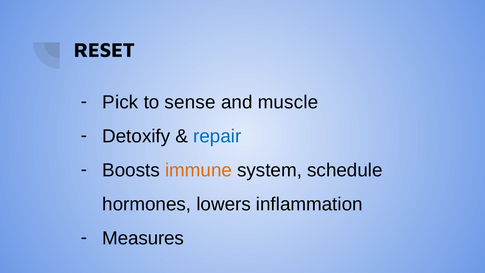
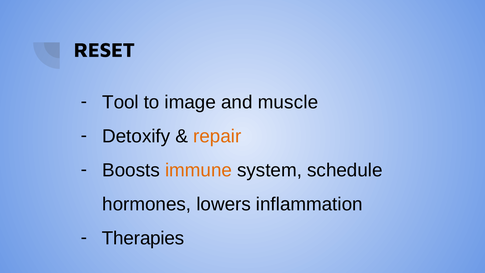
Pick: Pick -> Tool (120, 102)
sense: sense -> image (190, 102)
repair colour: blue -> orange (217, 136)
Measures: Measures -> Therapies (143, 238)
